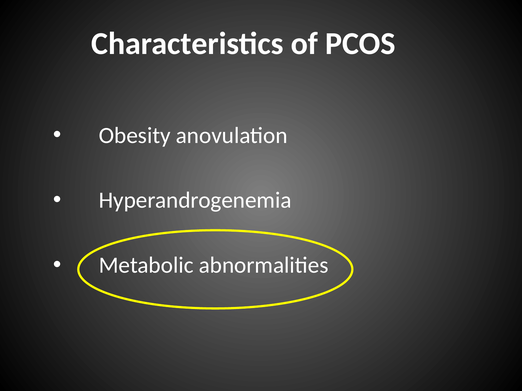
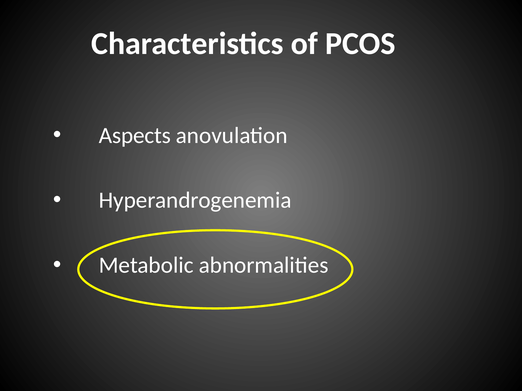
Obesity: Obesity -> Aspects (135, 136)
